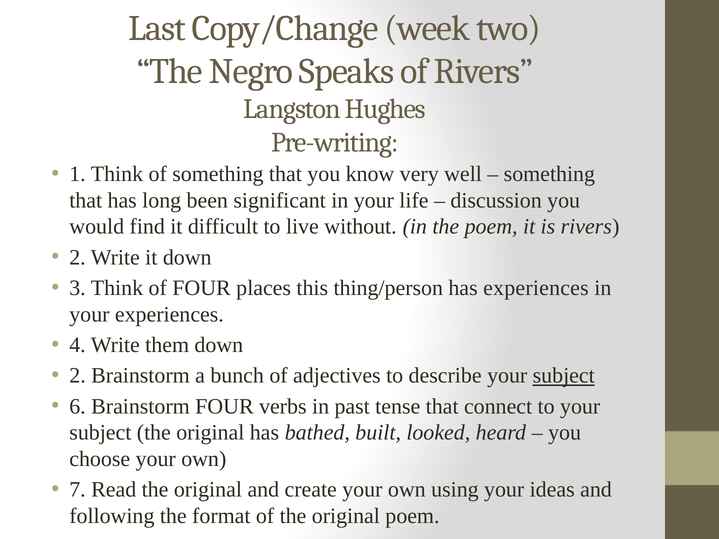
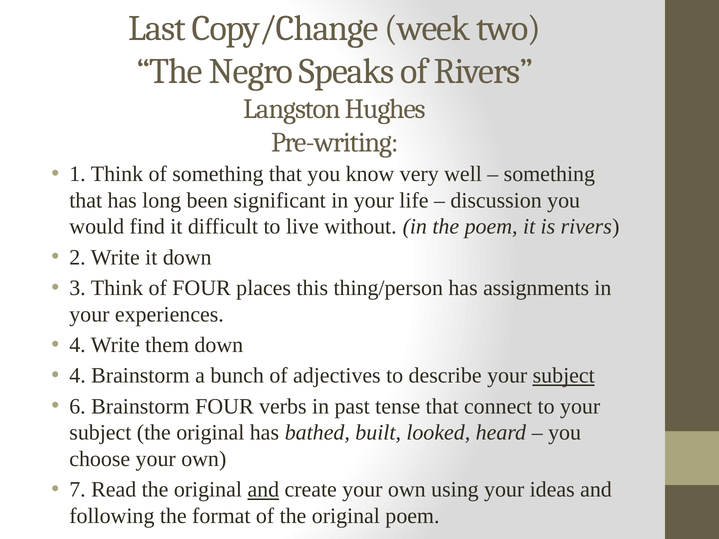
has experiences: experiences -> assignments (536, 288)
2: 2 -> 4 (78, 376)
and underline: none -> present (263, 490)
